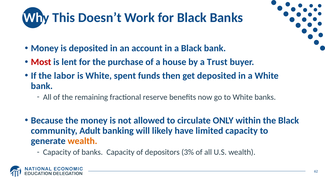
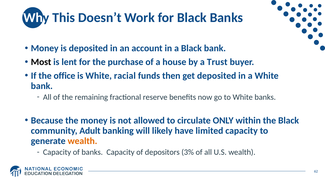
Most colour: red -> black (41, 62)
labor: labor -> office (64, 76)
spent: spent -> racial (125, 76)
